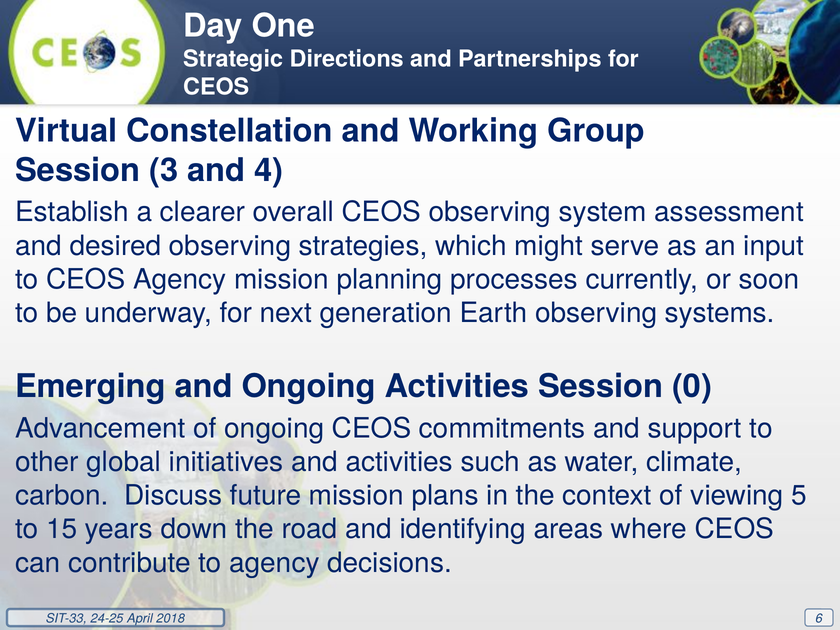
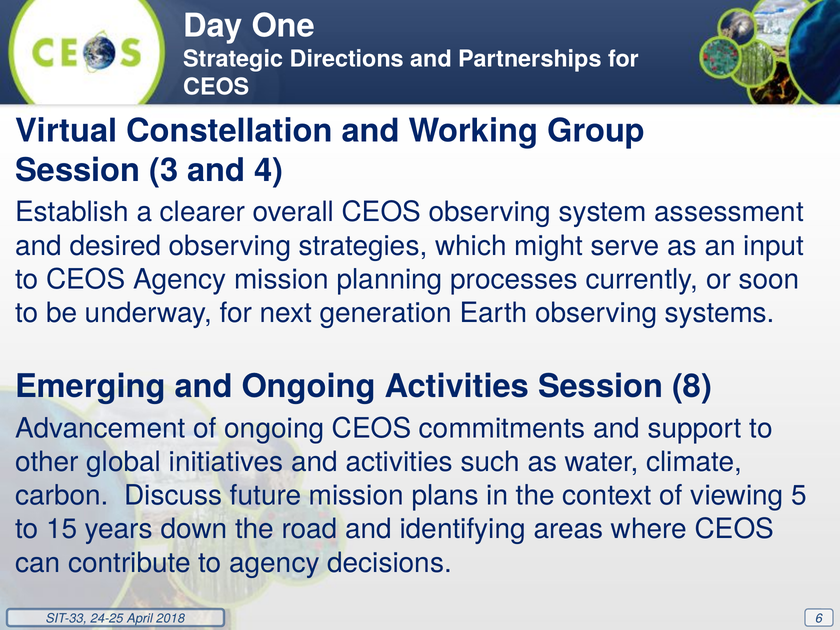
0: 0 -> 8 (692, 387)
